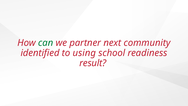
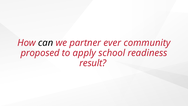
can colour: green -> black (46, 43)
next: next -> ever (112, 43)
identified: identified -> proposed (40, 53)
using: using -> apply (84, 53)
